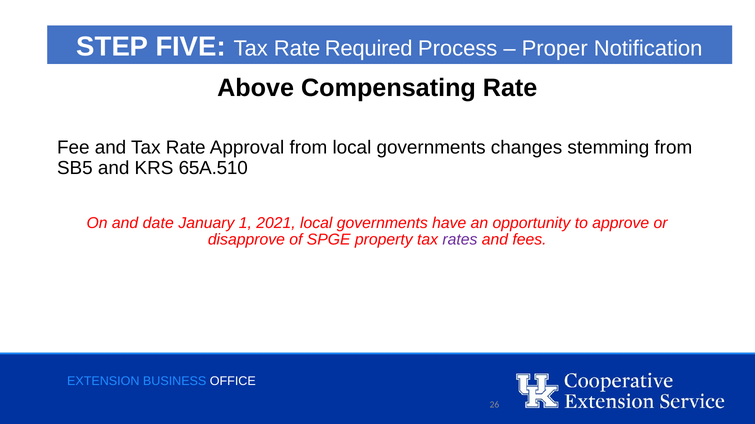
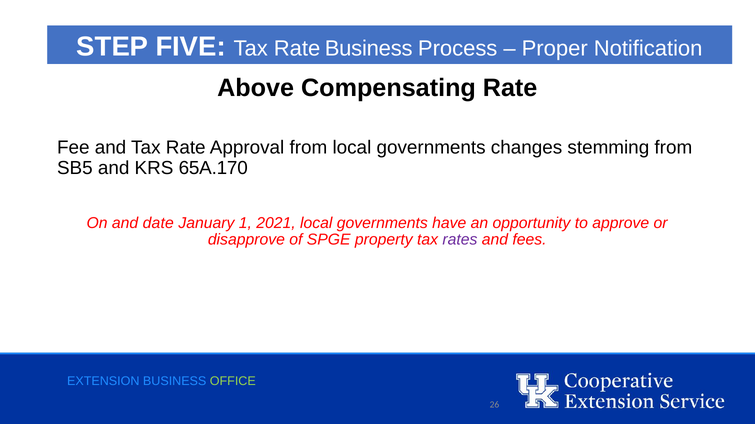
Rate Required: Required -> Business (369, 49)
65A.510: 65A.510 -> 65A.170 (213, 168)
OFFICE colour: white -> light green (233, 382)
